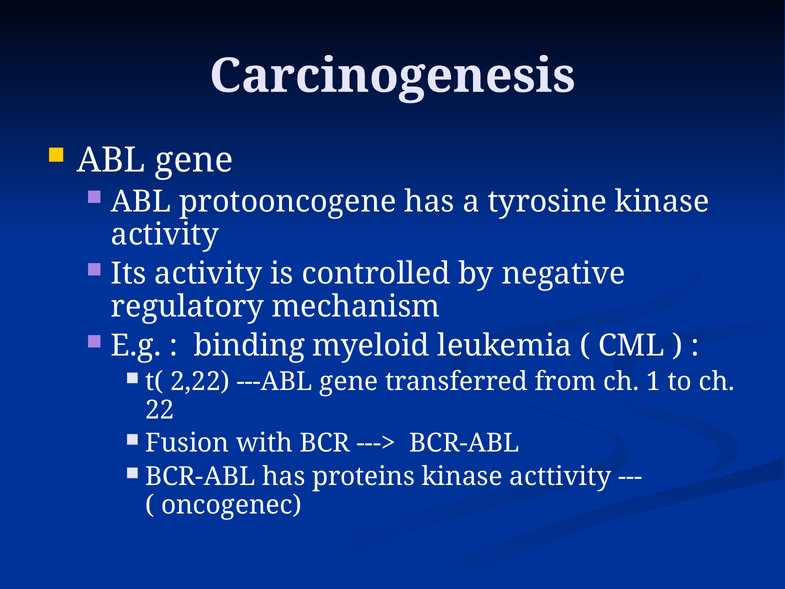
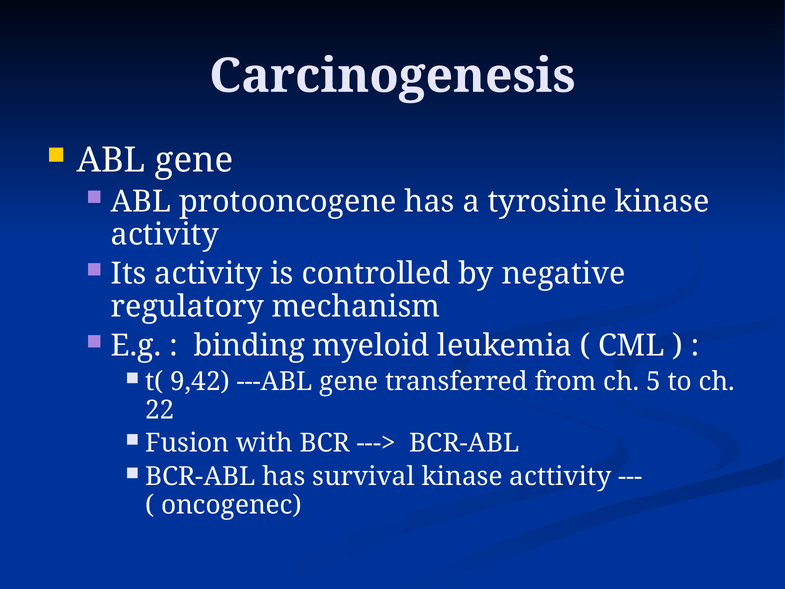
2,22: 2,22 -> 9,42 (200, 381)
1: 1 -> 5 (654, 381)
proteins: proteins -> survival (364, 477)
